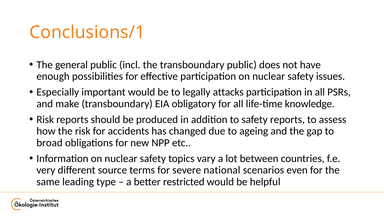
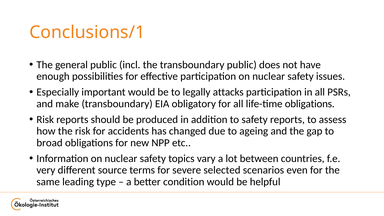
life-time knowledge: knowledge -> obligations (310, 104)
national: national -> selected (222, 170)
restricted: restricted -> condition (184, 182)
